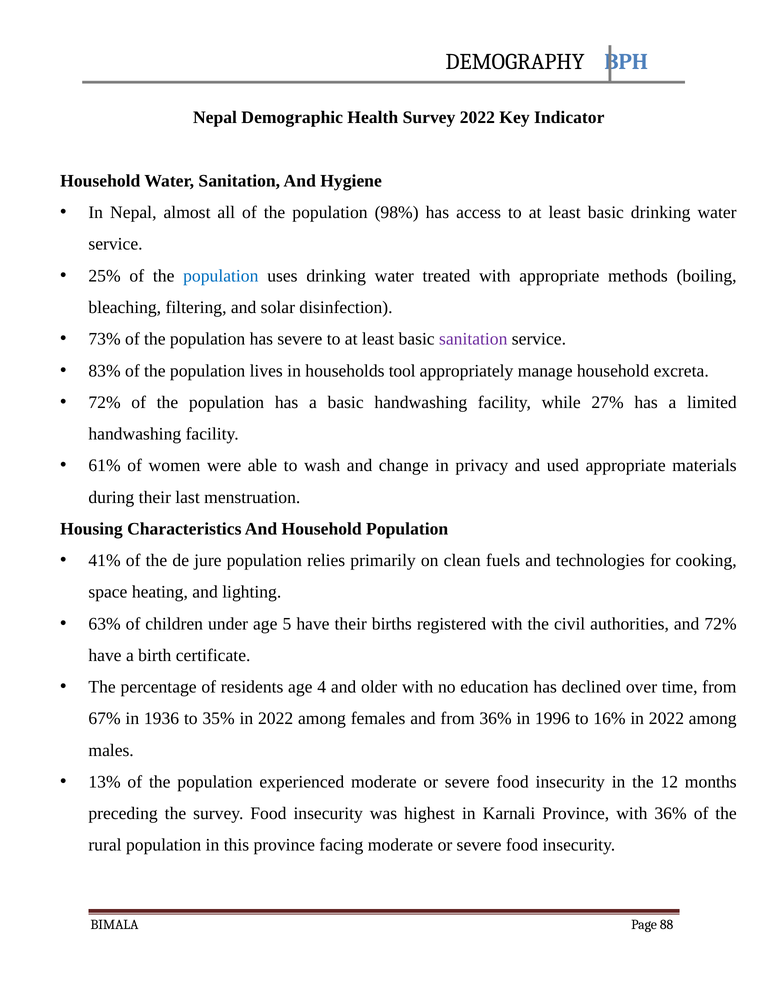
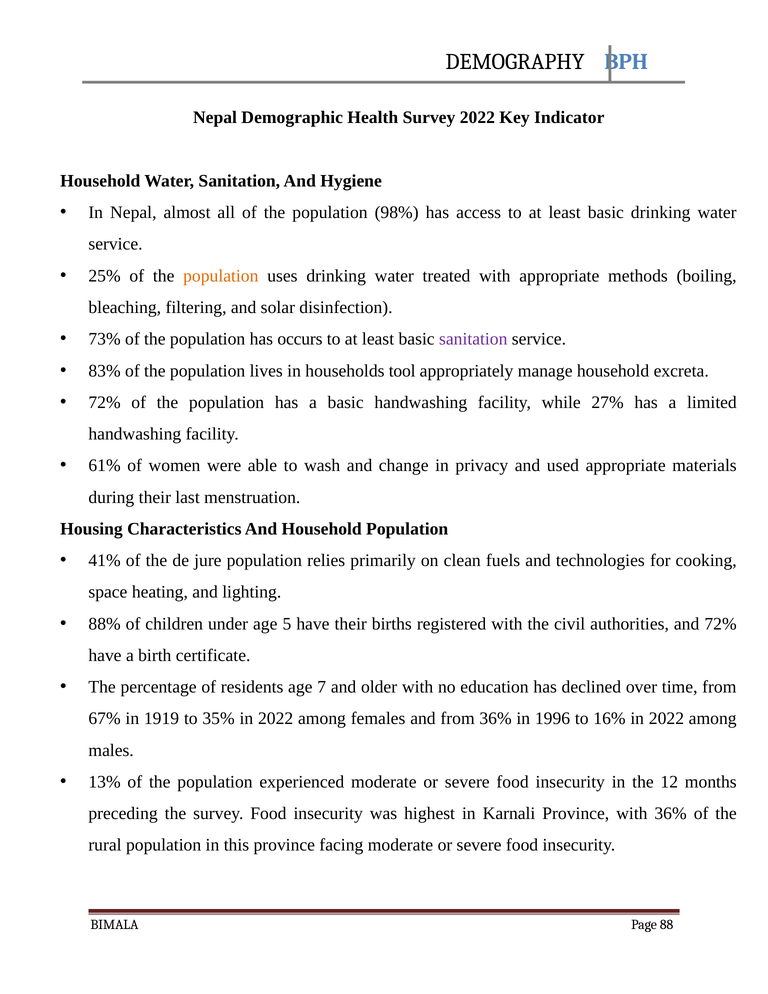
population colour: blue -> orange (221, 276)
has severe: severe -> occurs (300, 339)
63%: 63% -> 88% (105, 624)
4: 4 -> 7 (322, 687)
1936: 1936 -> 1919 (162, 719)
